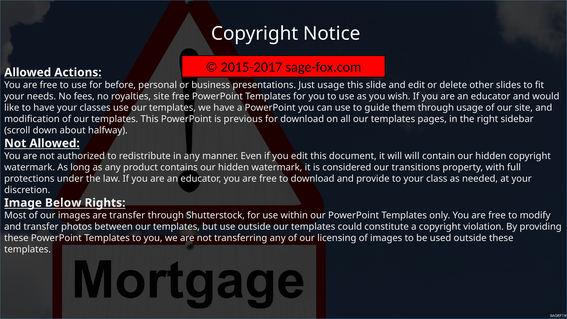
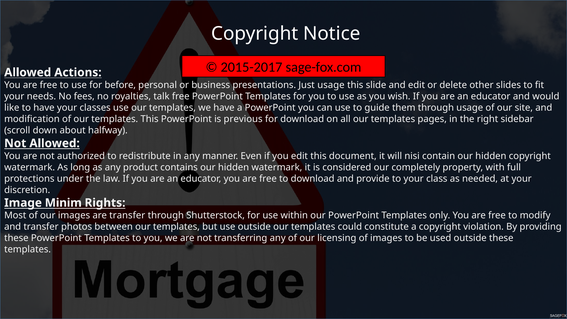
royalties site: site -> talk (161, 96)
will will: will -> nisi (412, 156)
transitions: transitions -> completely (416, 167)
Below: Below -> Minim (63, 203)
